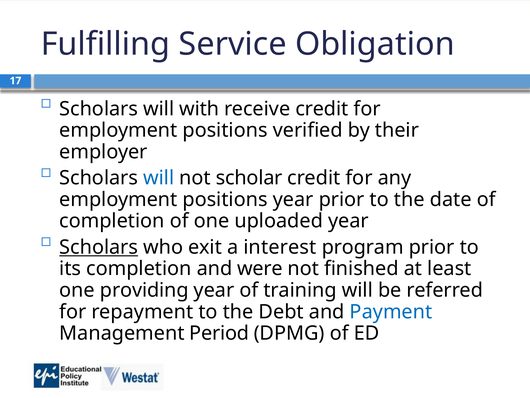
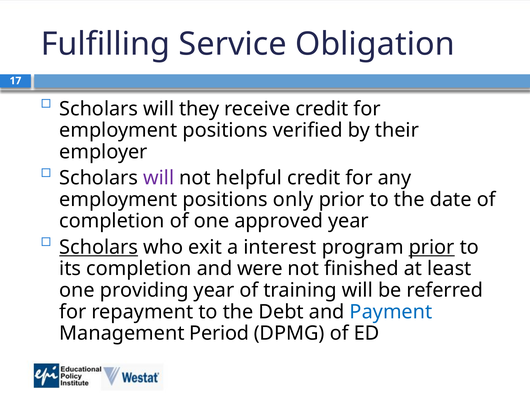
with: with -> they (199, 109)
will colour: blue -> purple (159, 178)
scholar: scholar -> helpful (249, 178)
positions year: year -> only (293, 199)
uploaded: uploaded -> approved (279, 221)
prior underline: none -> present (432, 247)
